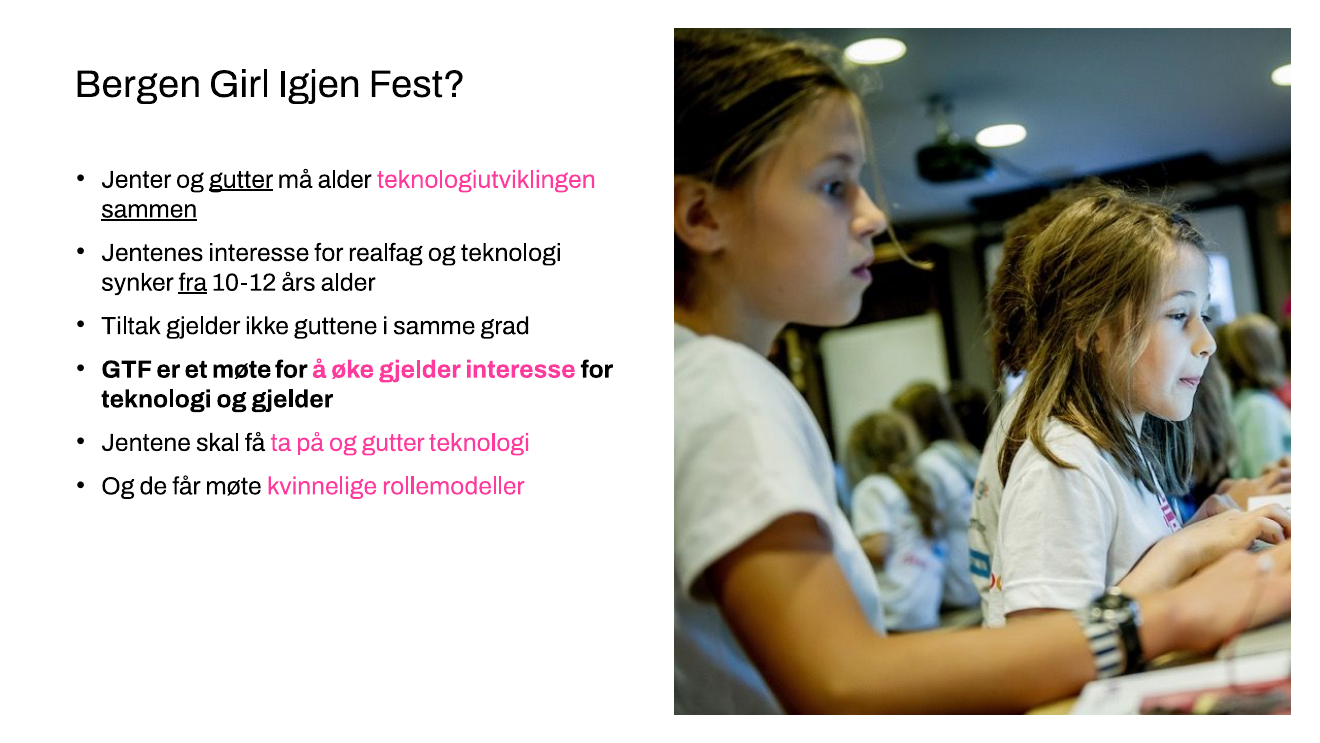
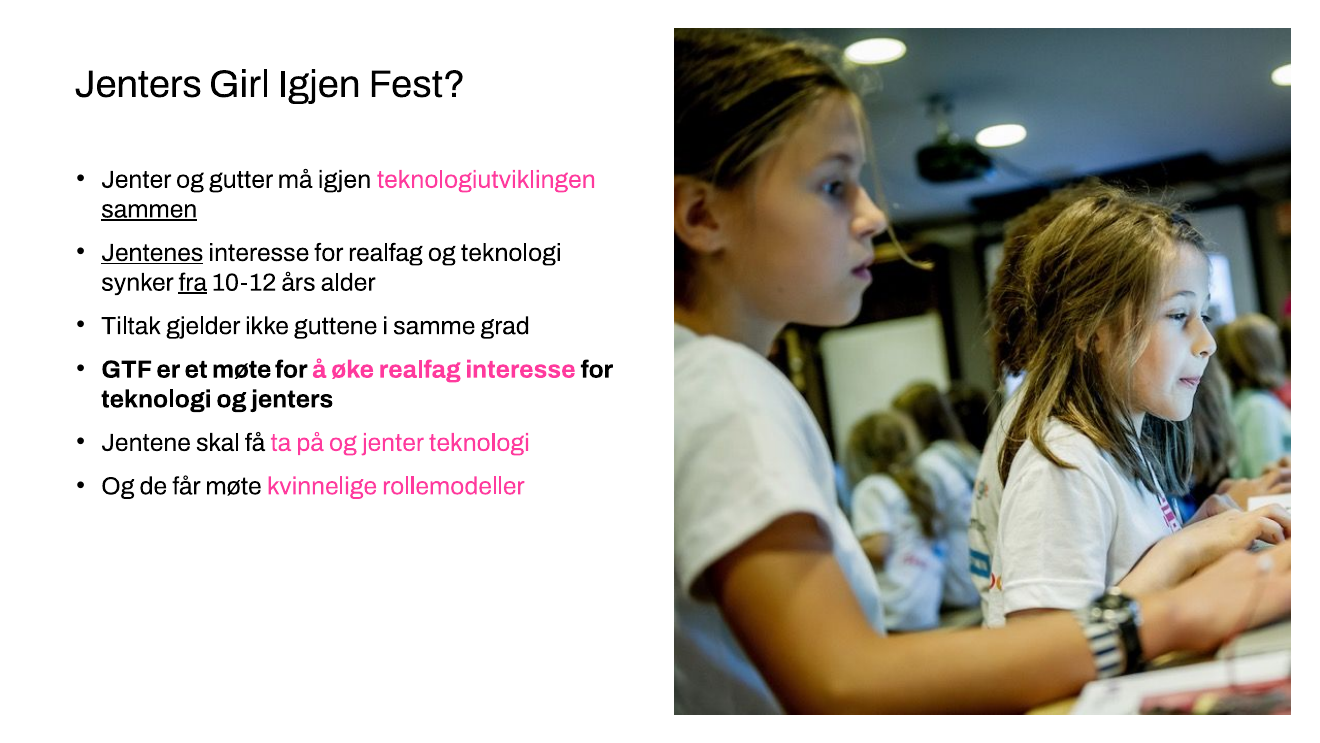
Bergen: Bergen -> Jenters (138, 84)
gutter underline: present -> none (241, 179)
må alder: alder -> igjen (345, 179)
Jentenes underline: none -> present (152, 253)
øke gjelder: gjelder -> realfag (420, 369)
og gjelder: gjelder -> jenters (292, 399)
på og gutter: gutter -> jenter (393, 442)
